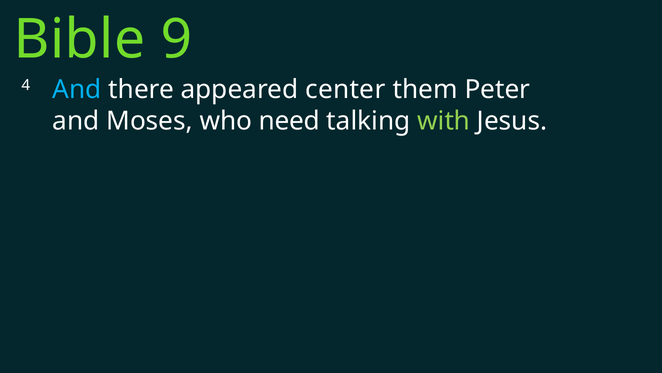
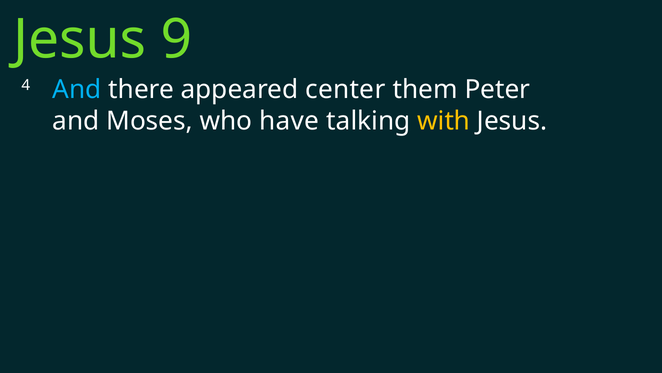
Bible: Bible -> Jesus (80, 39)
need: need -> have (289, 121)
with colour: light green -> yellow (444, 121)
